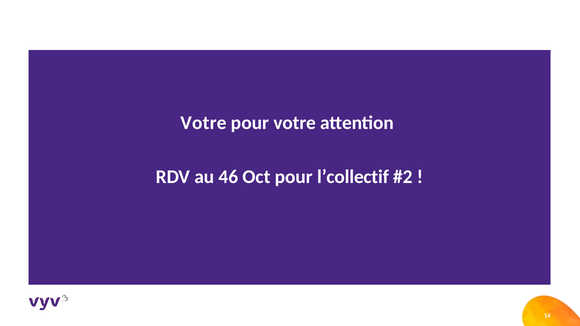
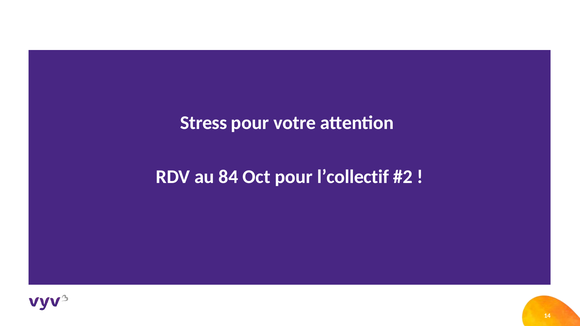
Votre: Votre -> Stress (204, 123)
46: 46 -> 84 (228, 177)
